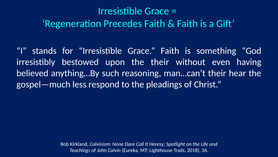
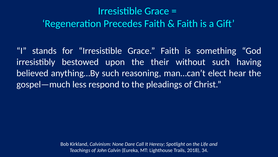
without even: even -> such (221, 62)
man…can’t their: their -> elect (217, 73)
